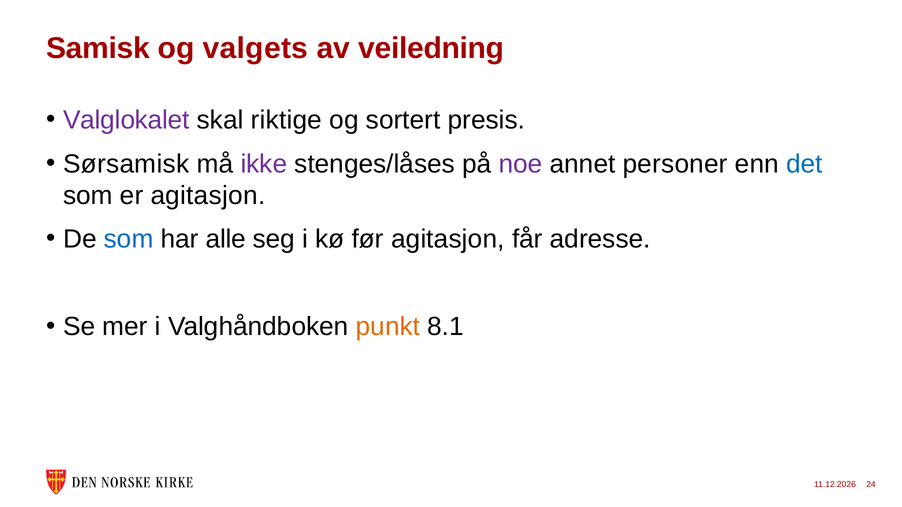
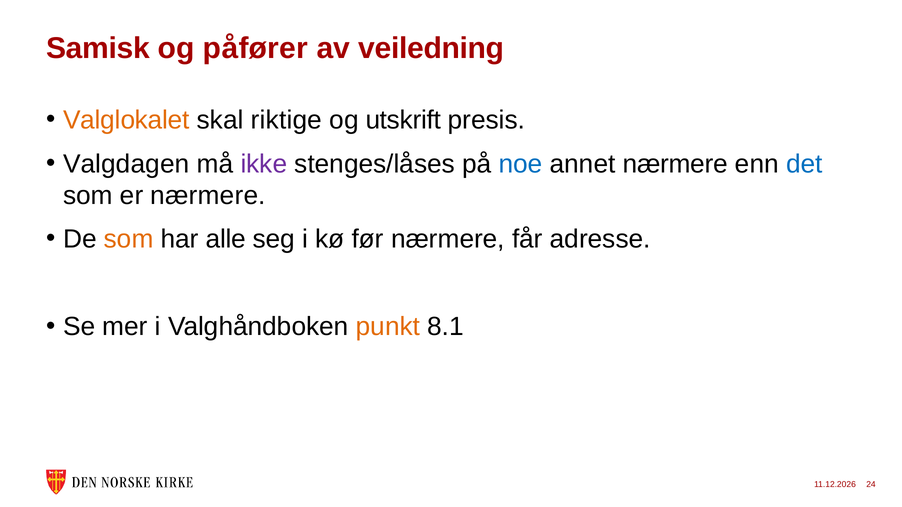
valgets: valgets -> påfører (255, 48)
Valglokalet colour: purple -> orange (126, 120)
sortert: sortert -> utskrift (403, 120)
Sørsamisk: Sørsamisk -> Valgdagen (126, 164)
noe colour: purple -> blue (521, 164)
annet personer: personer -> nærmere (675, 164)
er agitasjon: agitasjon -> nærmere (208, 196)
som colour: blue -> orange (129, 239)
før agitasjon: agitasjon -> nærmere (448, 239)
